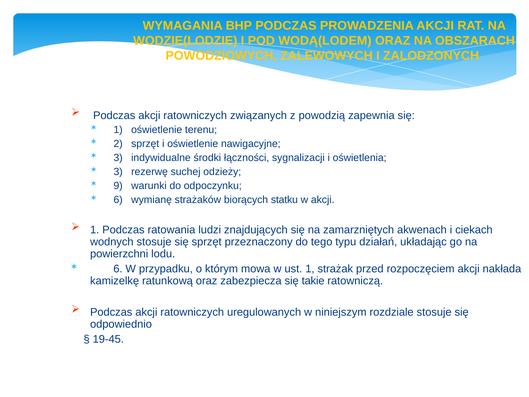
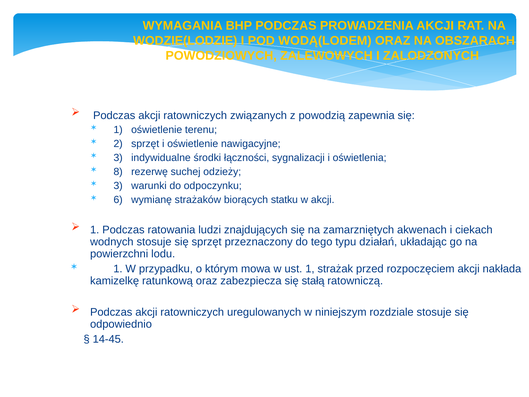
3: 3 -> 8 (118, 172)
9: 9 -> 3 (118, 186)
6: 6 -> 1 (118, 269)
takie: takie -> stałą (313, 281)
19-45: 19-45 -> 14-45 (108, 339)
